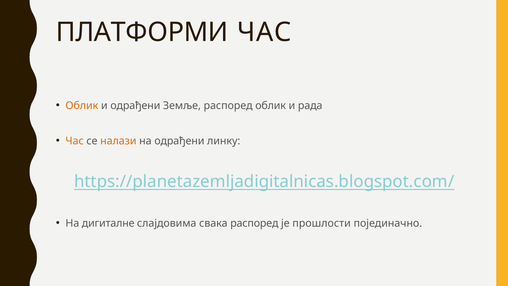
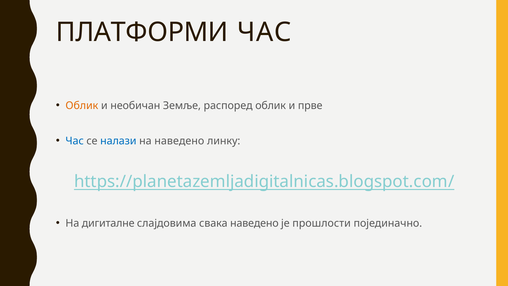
и одрађени: одрађени -> необичан (135, 106)
рада: рада -> прве (310, 106)
Час colour: orange -> blue (75, 141)
налази colour: orange -> blue (118, 141)
на одрађени: одрађени -> наведено (179, 141)
свака распоред: распоред -> наведено (254, 223)
